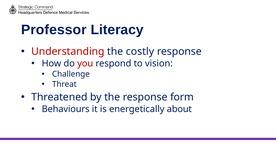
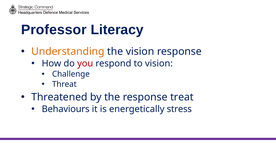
Understanding colour: red -> orange (68, 51)
the costly: costly -> vision (140, 51)
form: form -> treat (182, 97)
about: about -> stress (179, 109)
